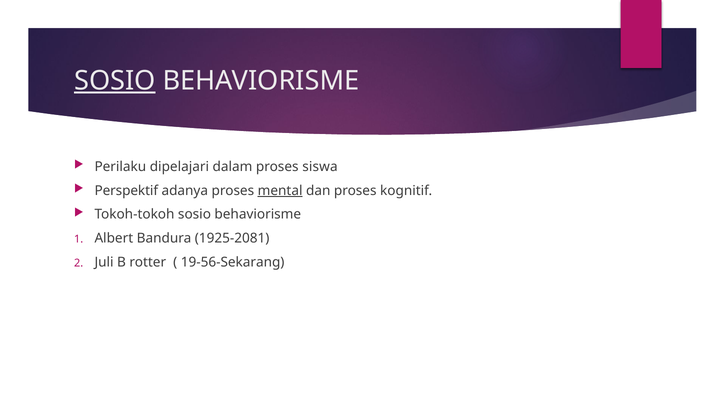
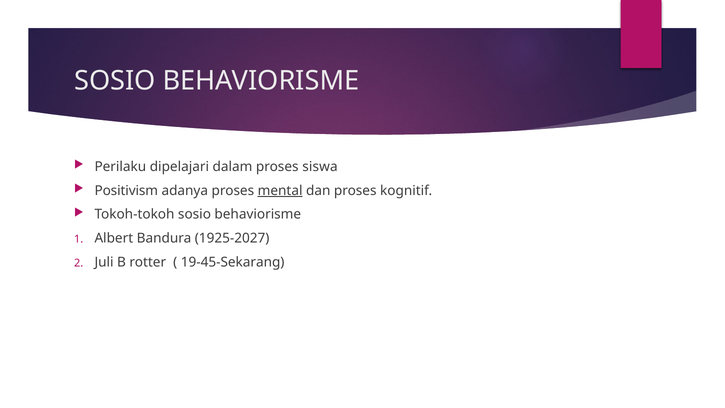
SOSIO underline: present -> none (115, 81)
Perspektif: Perspektif -> Positivism (126, 191)
1925-2081: 1925-2081 -> 1925-2027 (232, 238)
19-56-Sekarang: 19-56-Sekarang -> 19-45-Sekarang (233, 262)
